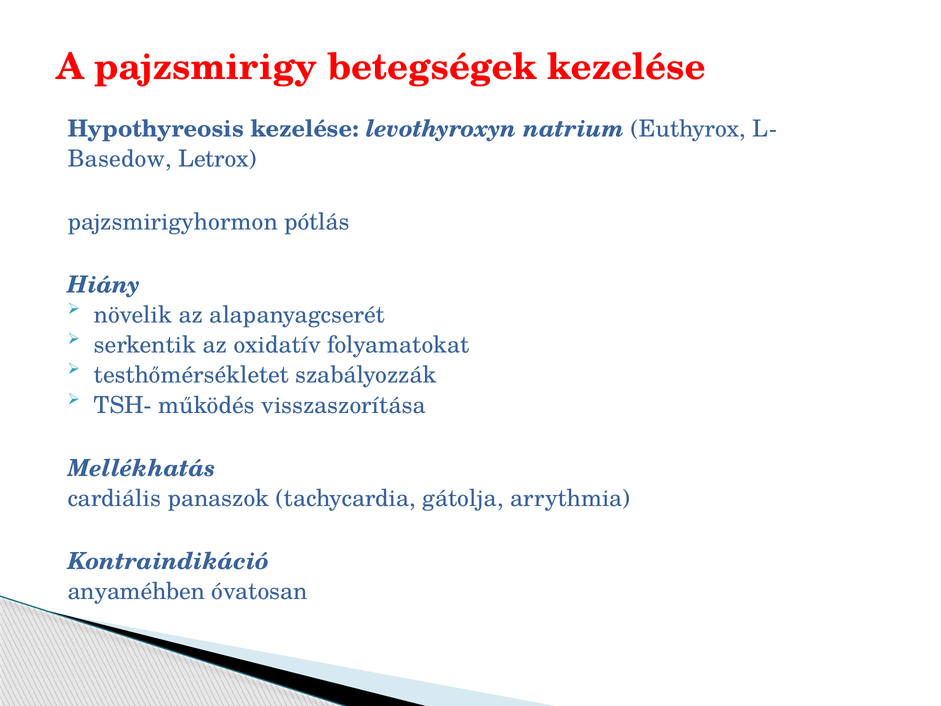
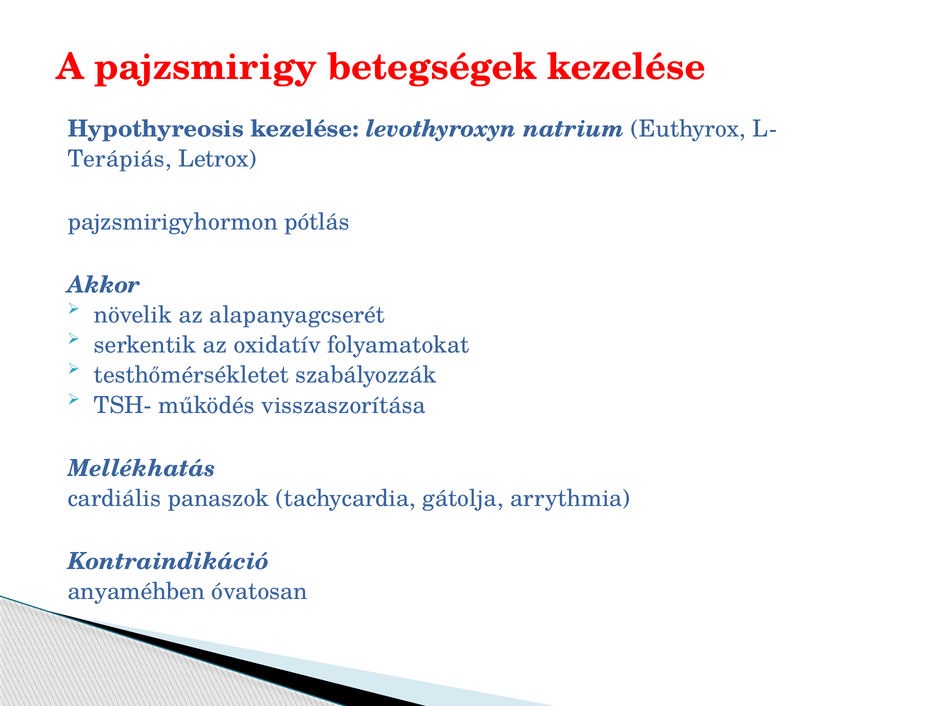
Basedow: Basedow -> Terápiás (120, 159)
Hiány: Hiány -> Akkor (104, 285)
